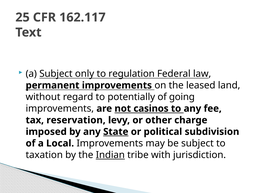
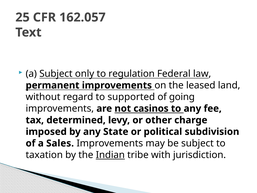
162.117: 162.117 -> 162.057 (82, 17)
potentially: potentially -> supported (131, 97)
reservation: reservation -> determined (76, 120)
State underline: present -> none (116, 132)
Local: Local -> Sales (60, 143)
